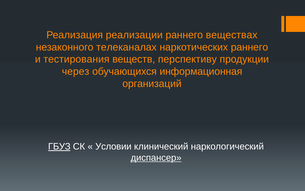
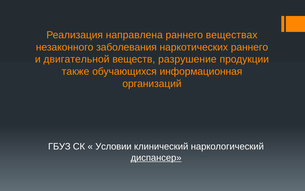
реализации: реализации -> направлена (134, 35)
телеканалах: телеканалах -> заболевания (127, 47)
тестирования: тестирования -> двигательной (76, 59)
перспективу: перспективу -> разрушение (187, 59)
через: через -> также (76, 71)
ГБУЗ underline: present -> none (59, 146)
